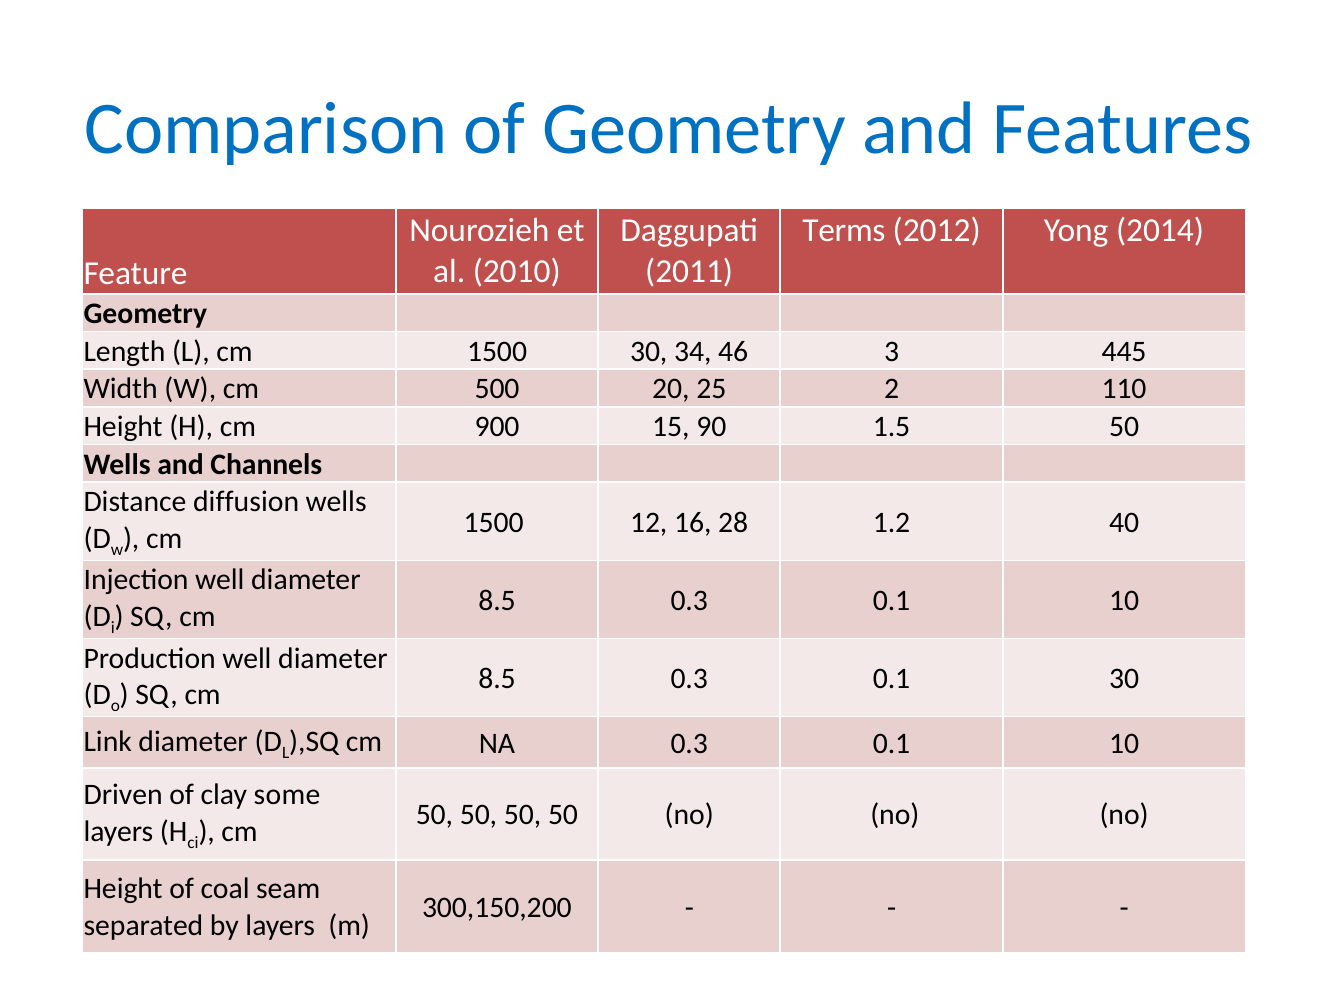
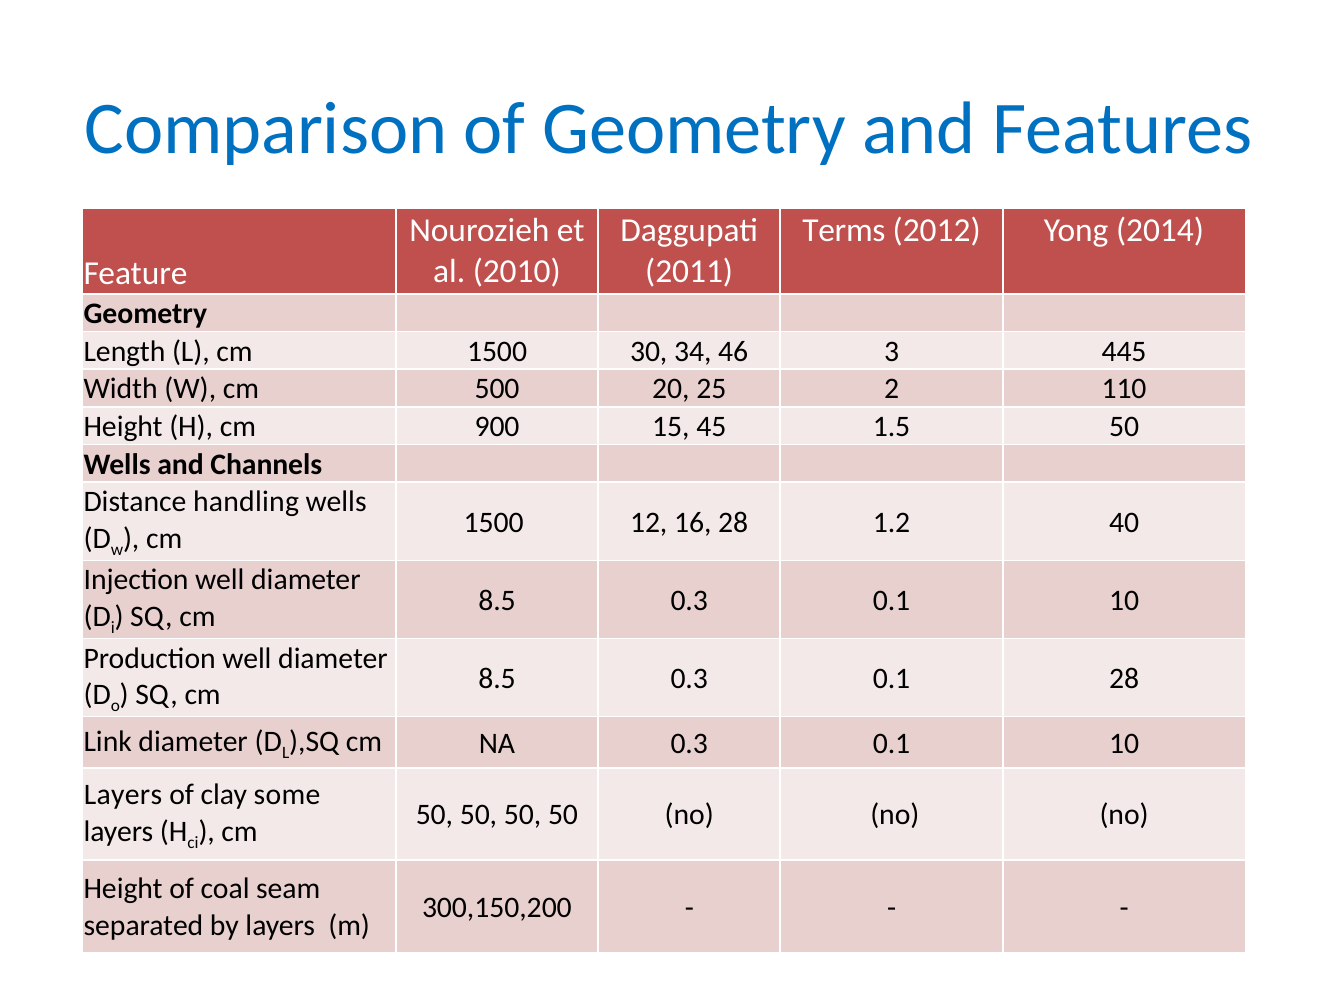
90: 90 -> 45 (711, 426)
diffusion: diffusion -> handling (246, 502)
0.1 30: 30 -> 28 (1124, 678)
Driven: Driven -> Layers (123, 795)
